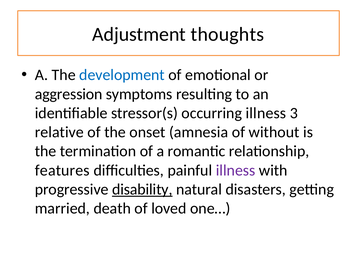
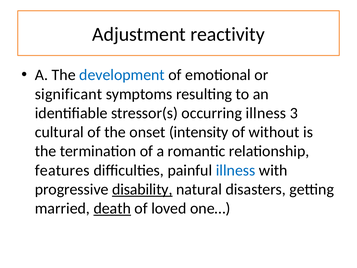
thoughts: thoughts -> reactivity (228, 34)
aggression: aggression -> significant (69, 94)
relative: relative -> cultural (59, 132)
amnesia: amnesia -> intensity (199, 132)
illness colour: purple -> blue (236, 170)
death underline: none -> present (112, 208)
